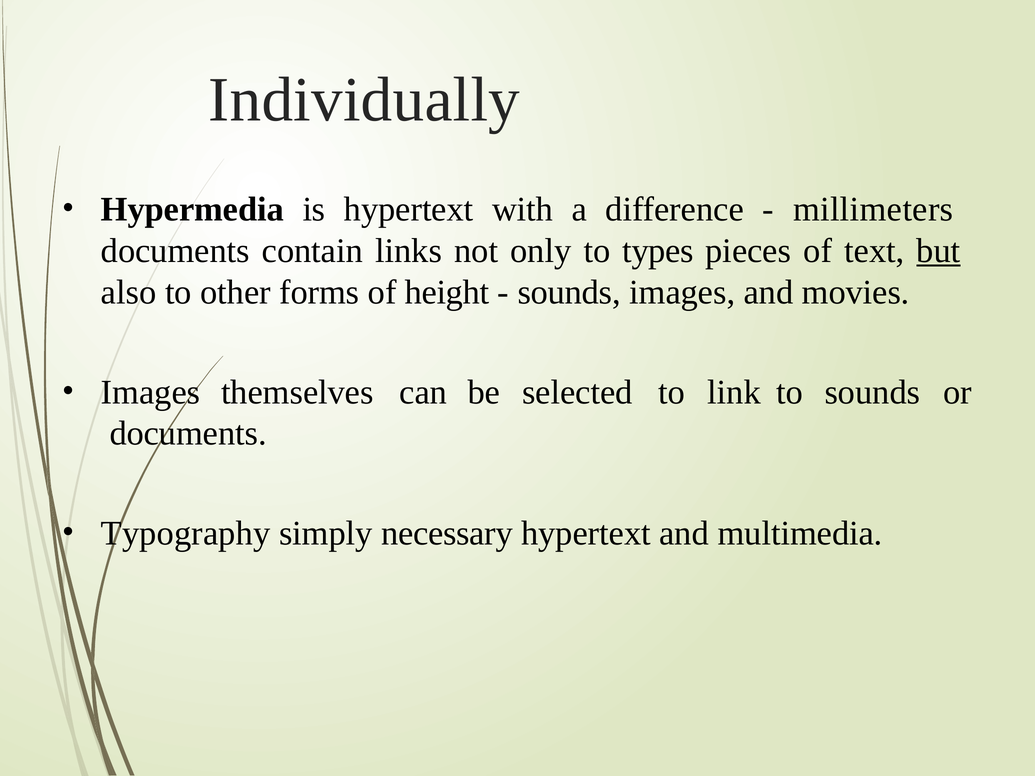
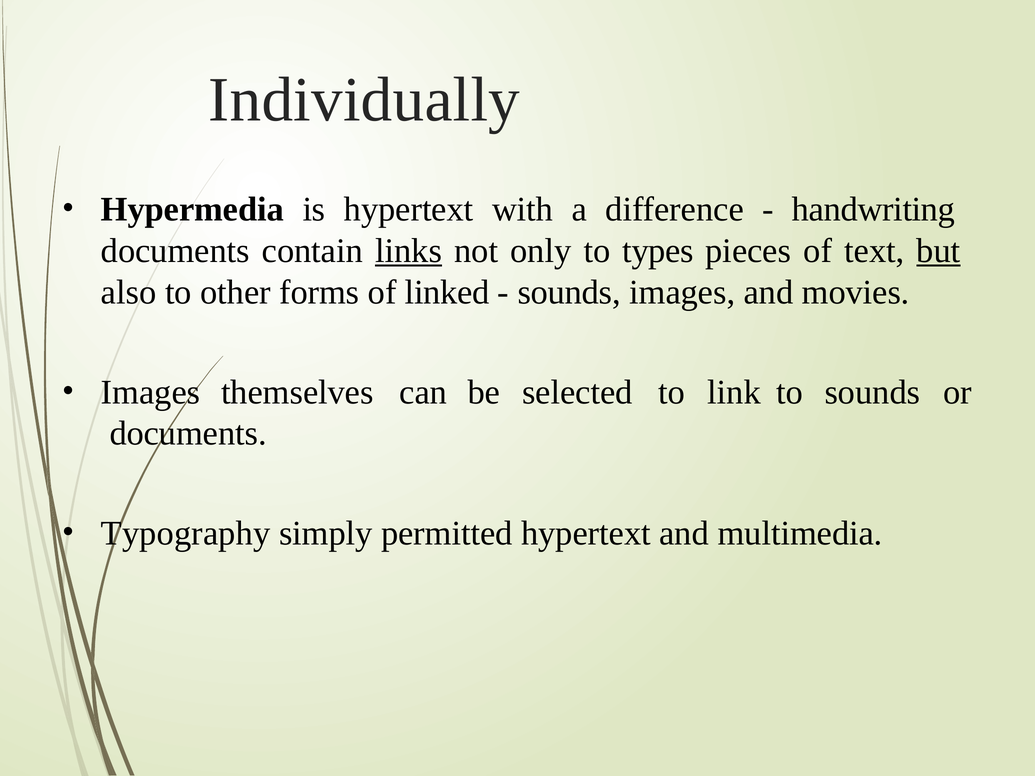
millimeters: millimeters -> handwriting (874, 209)
links underline: none -> present (409, 251)
height: height -> linked (447, 292)
necessary: necessary -> permitted (447, 534)
